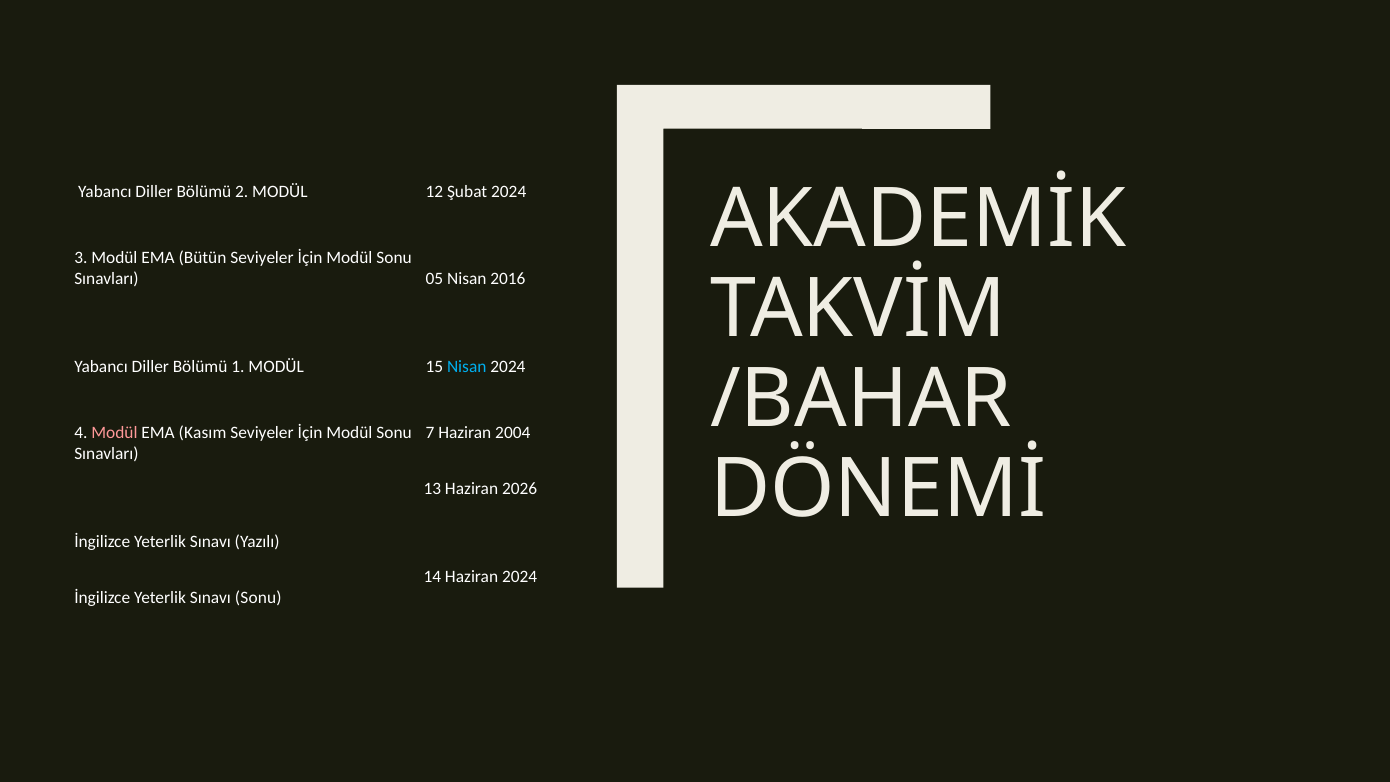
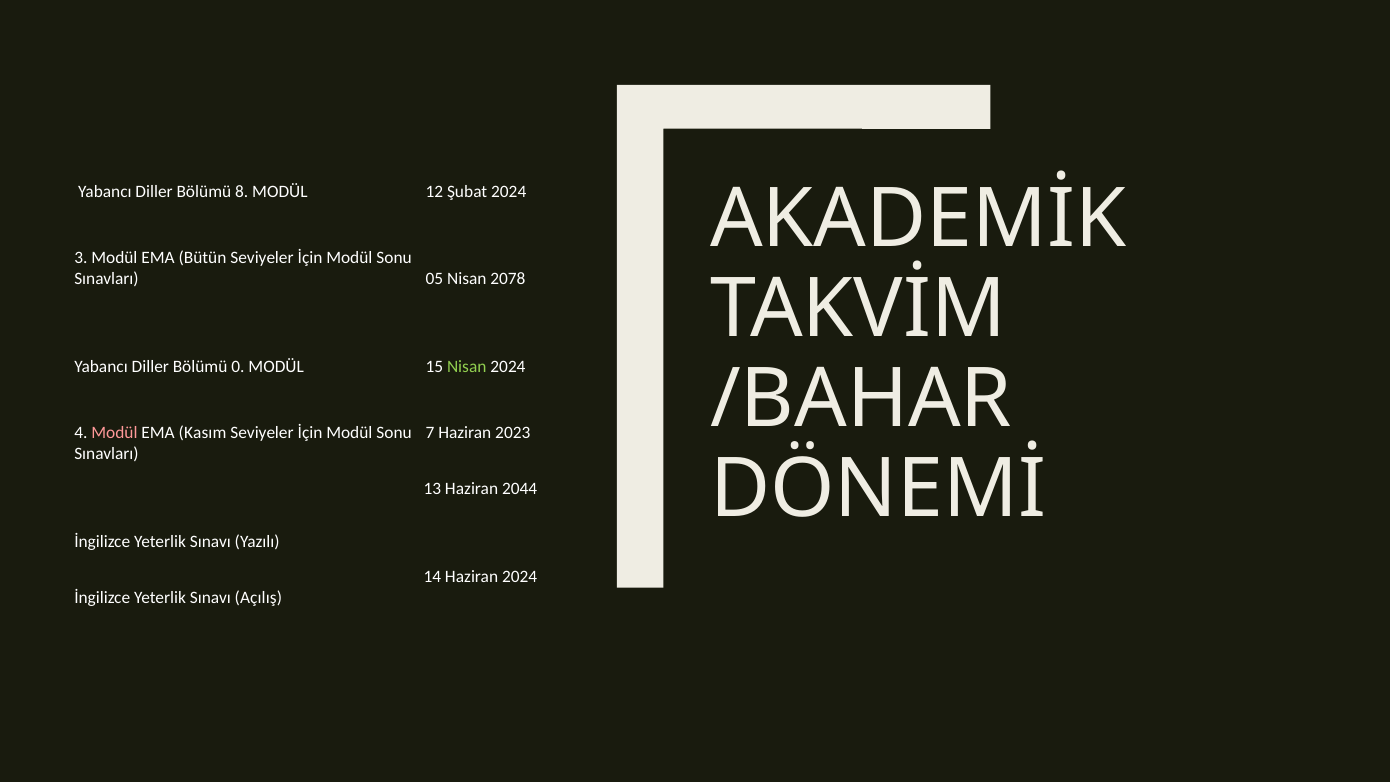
2: 2 -> 8 (242, 192)
2016: 2016 -> 2078 (508, 279)
1: 1 -> 0 (238, 367)
Nisan colour: light blue -> light green (467, 367)
2004: 2004 -> 2023 (513, 433)
2026: 2026 -> 2044 (520, 489)
Sınavı Sonu: Sonu -> Açılış (258, 597)
